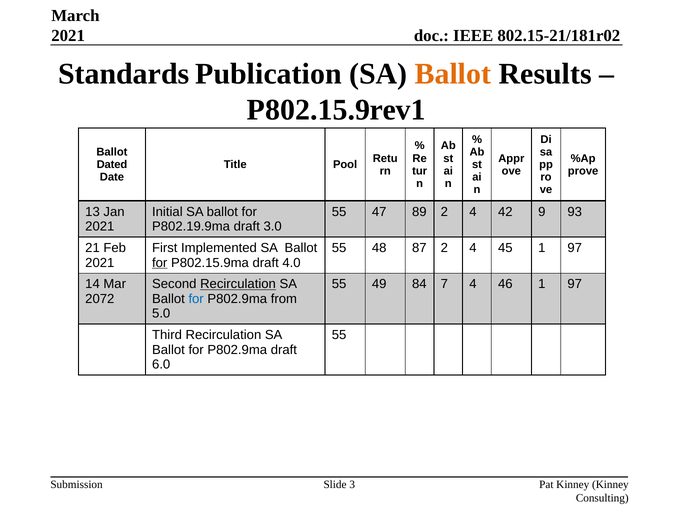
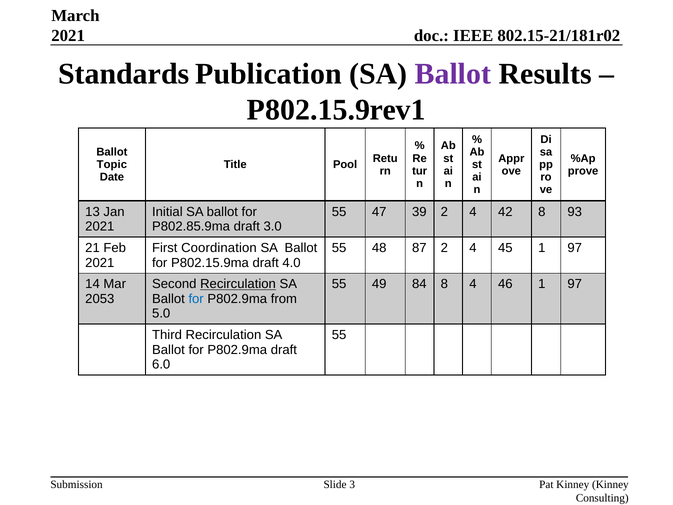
Ballot colour: orange -> purple (453, 74)
Dated: Dated -> Topic (112, 165)
89: 89 -> 39 (419, 212)
42 9: 9 -> 8 (542, 212)
P802.19.9ma: P802.19.9ma -> P802.85.9ma (191, 226)
Implemented: Implemented -> Coordination (219, 248)
for underline: present -> none (160, 263)
84 7: 7 -> 8 (444, 284)
2072: 2072 -> 2053 (100, 299)
